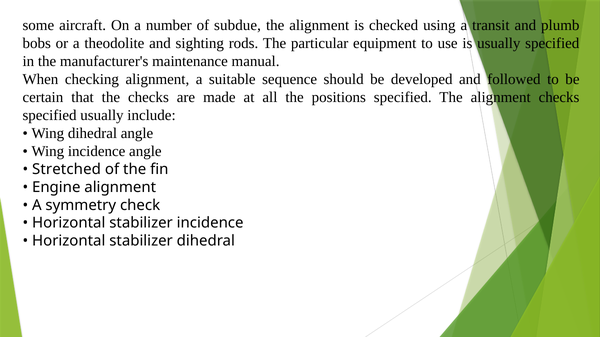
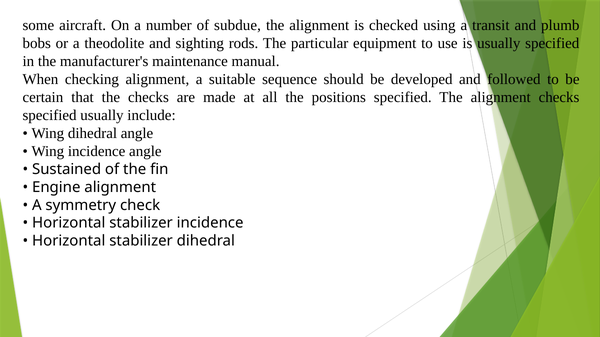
Stretched: Stretched -> Sustained (67, 169)
